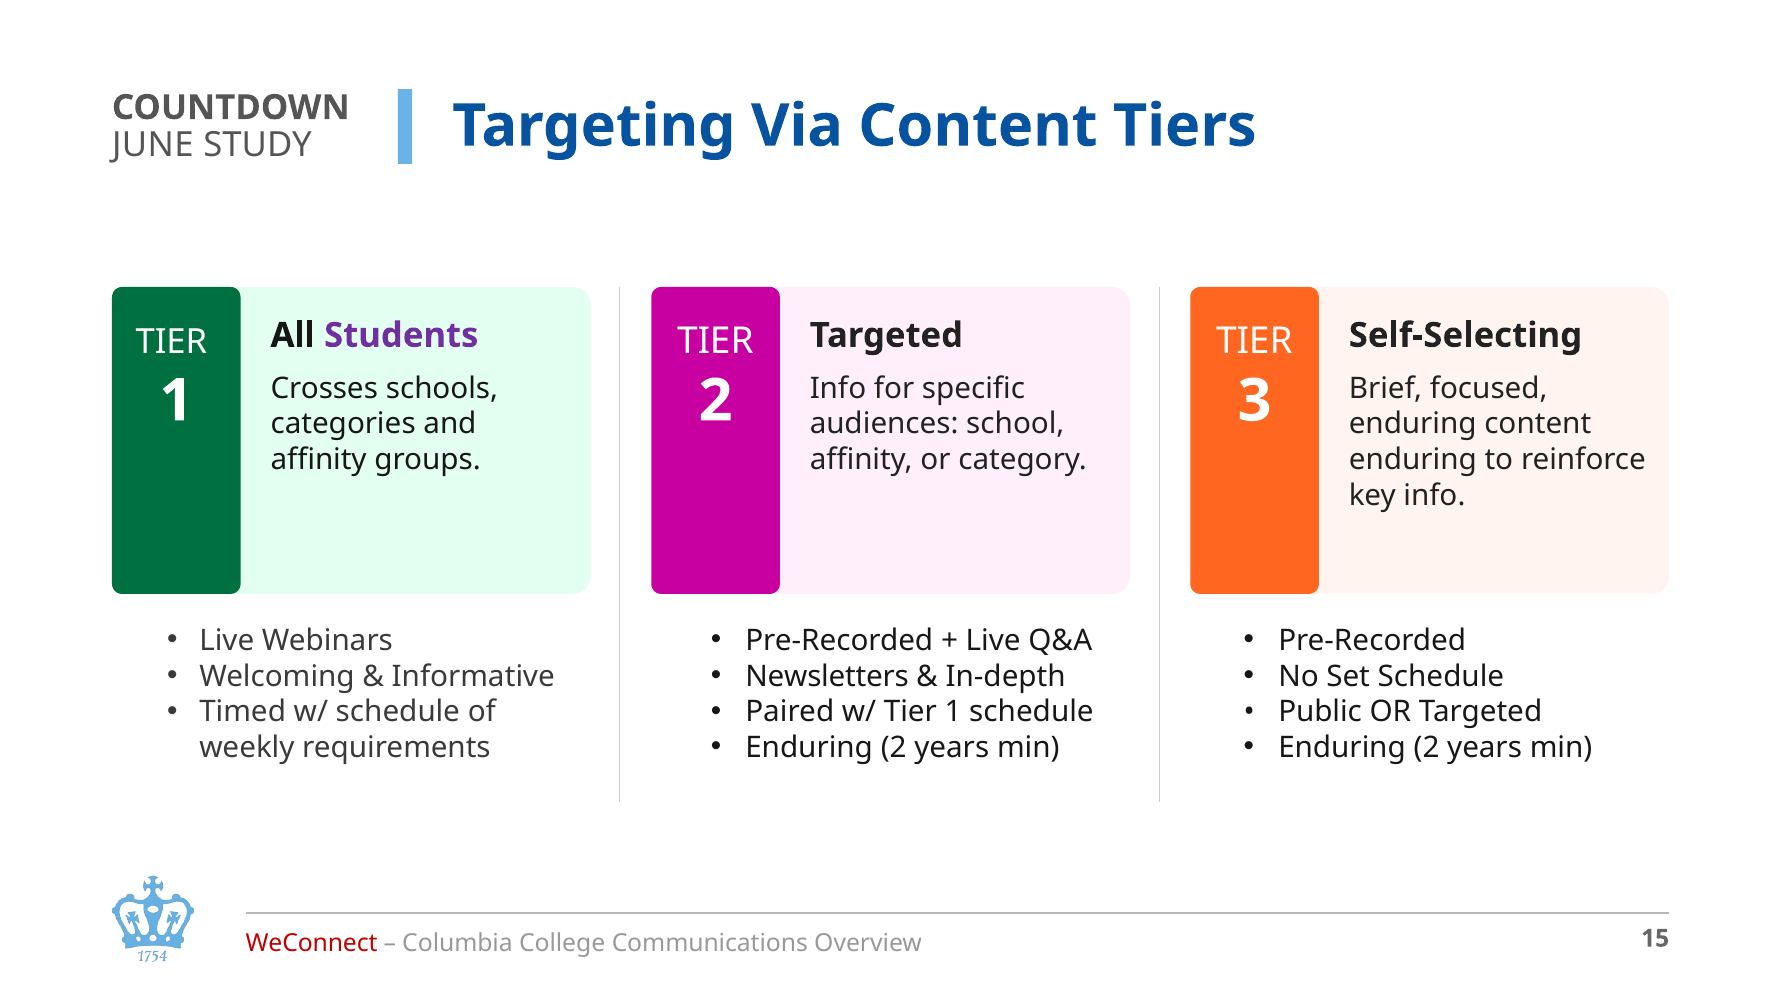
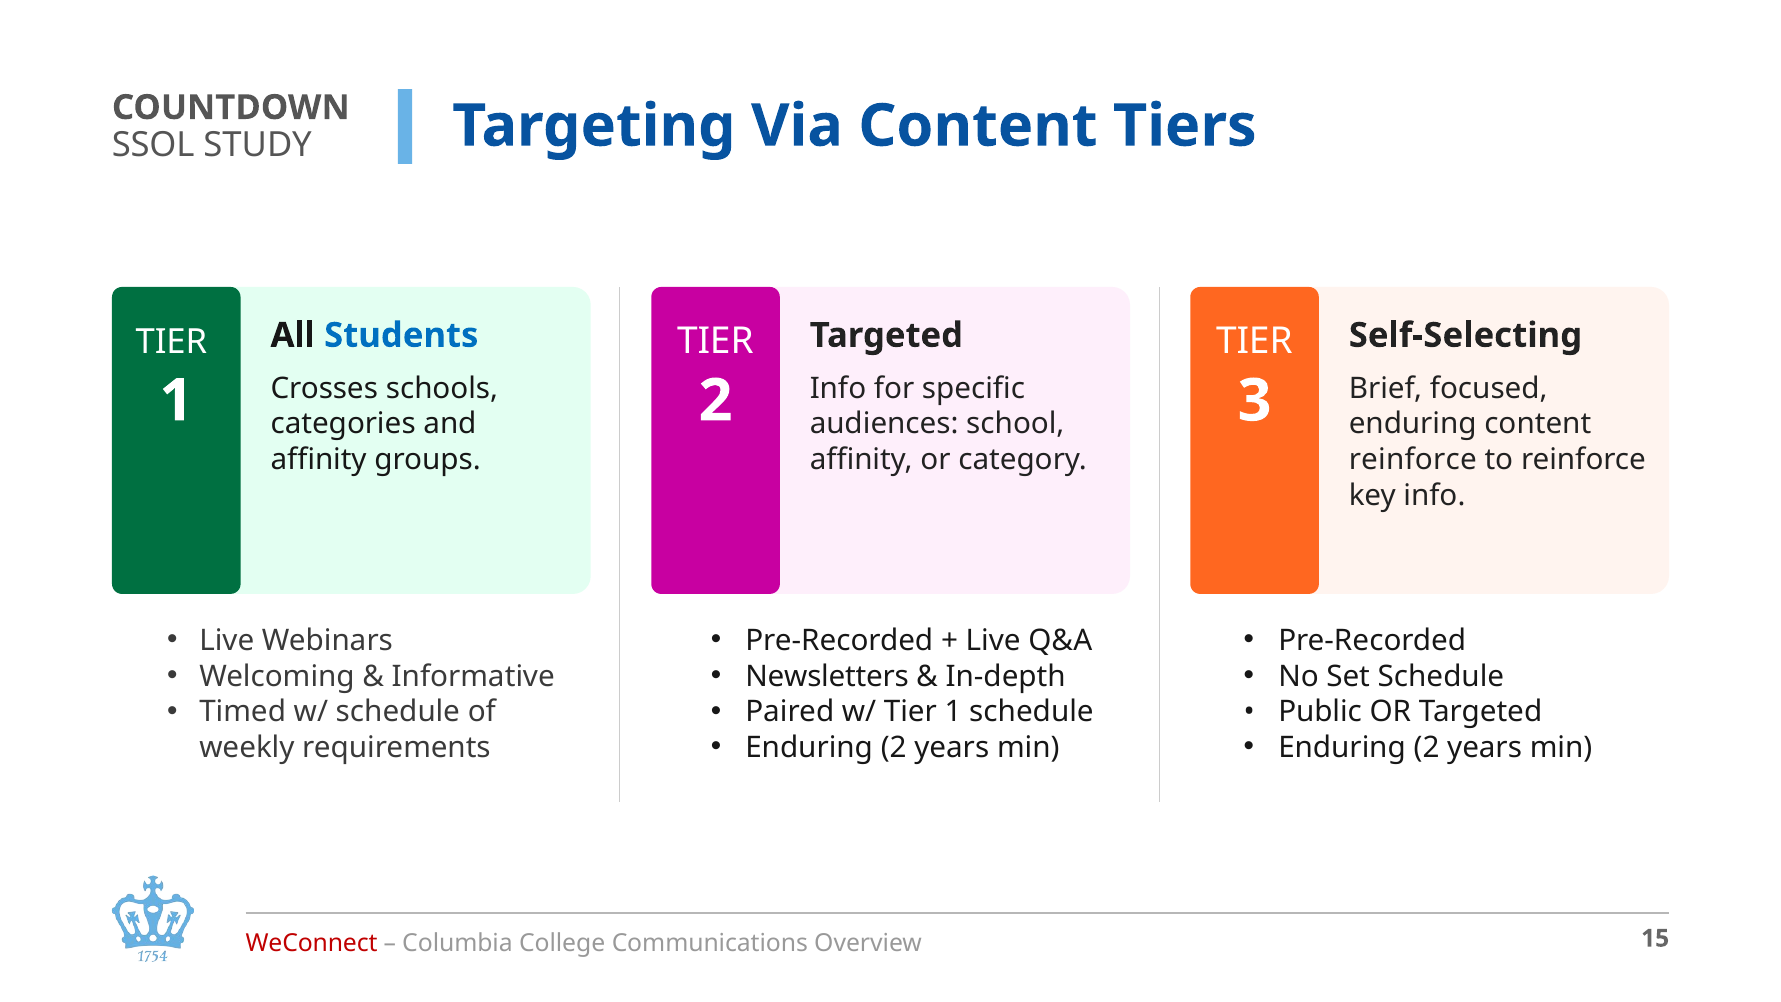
JUNE: JUNE -> SSOL (153, 145)
Students colour: purple -> blue (401, 335)
enduring: enduring -> reinforce (1413, 460)
